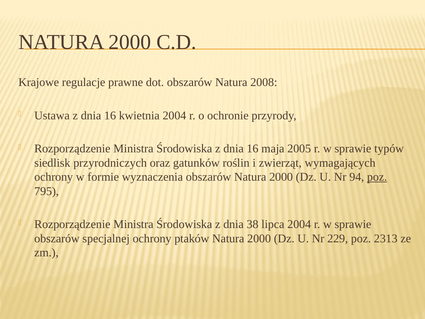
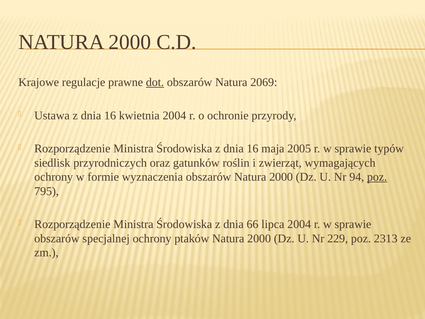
dot underline: none -> present (155, 82)
2008: 2008 -> 2069 (264, 82)
38: 38 -> 66 (253, 224)
